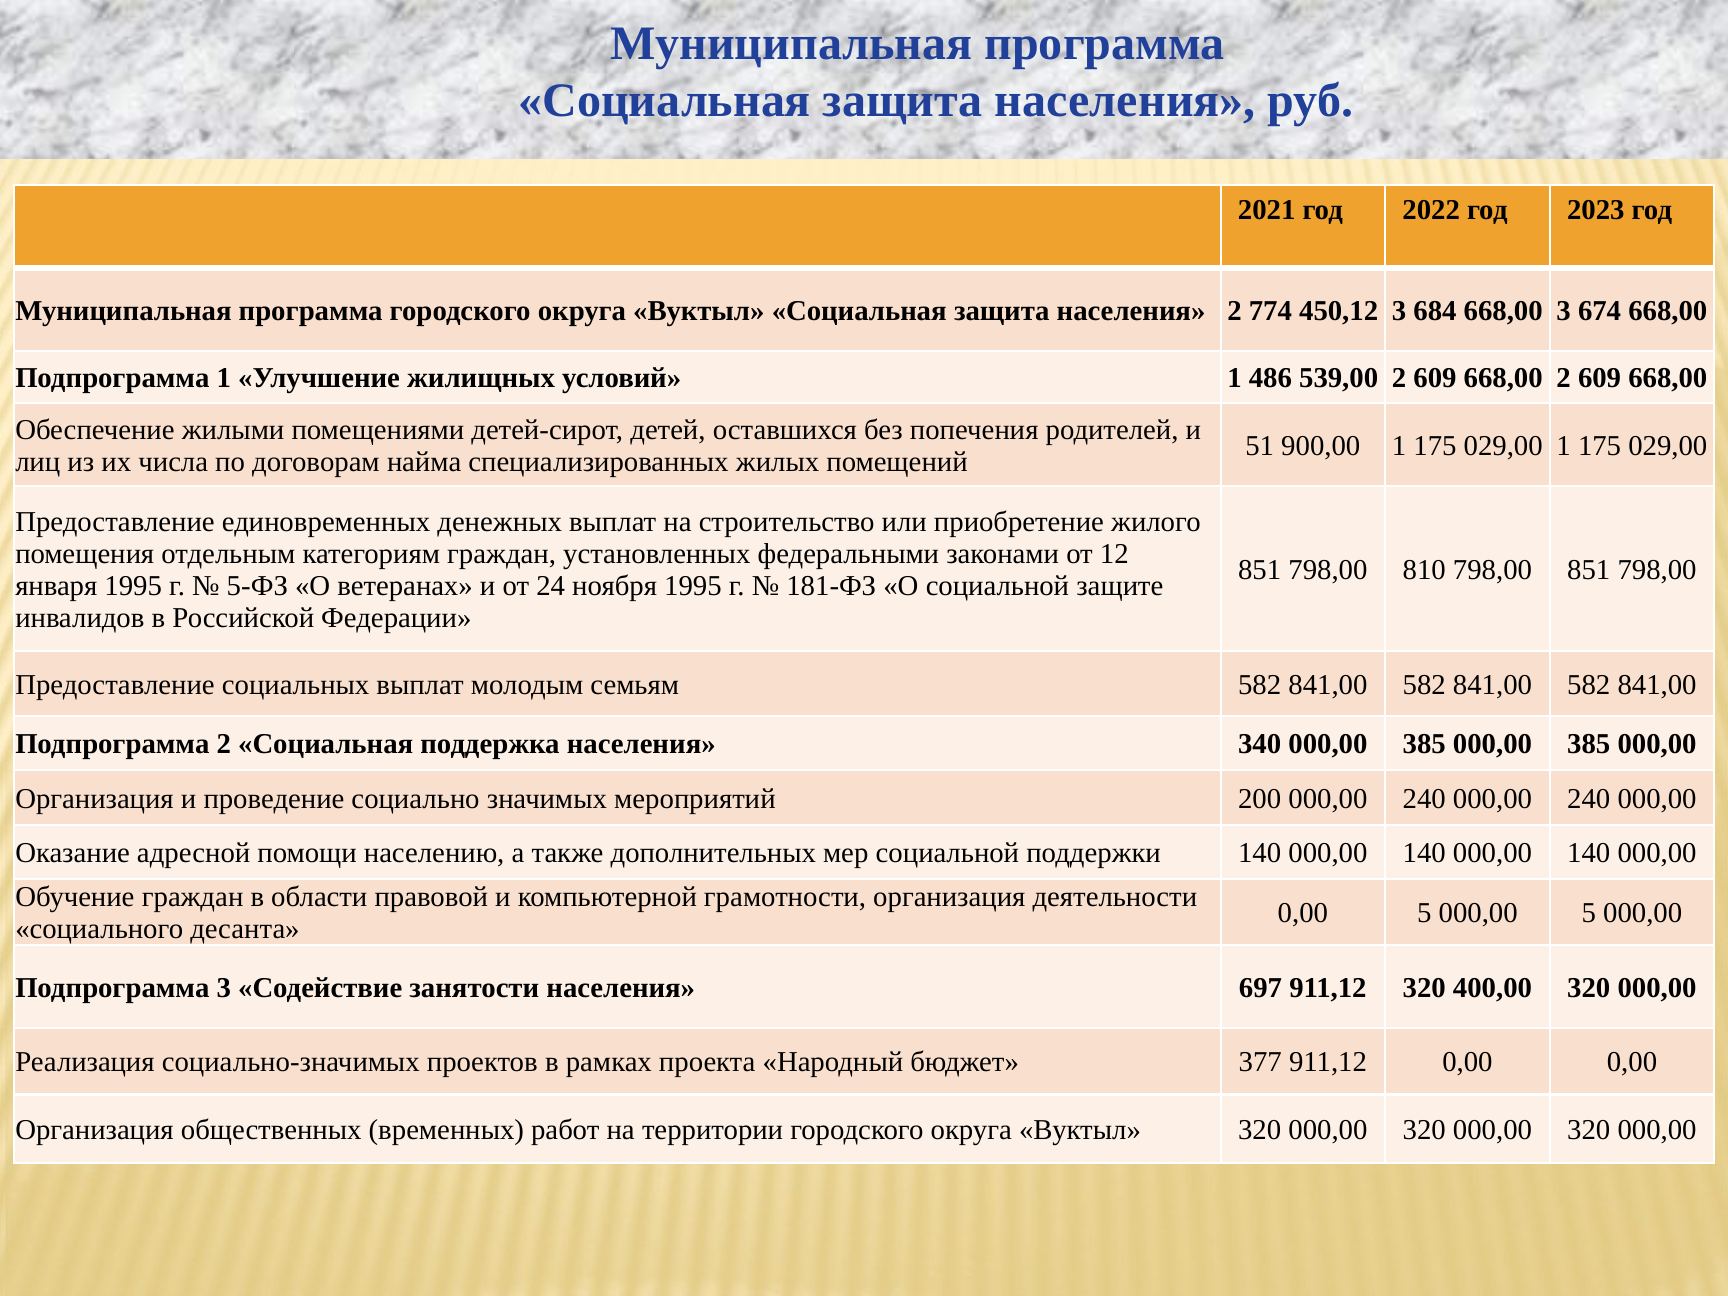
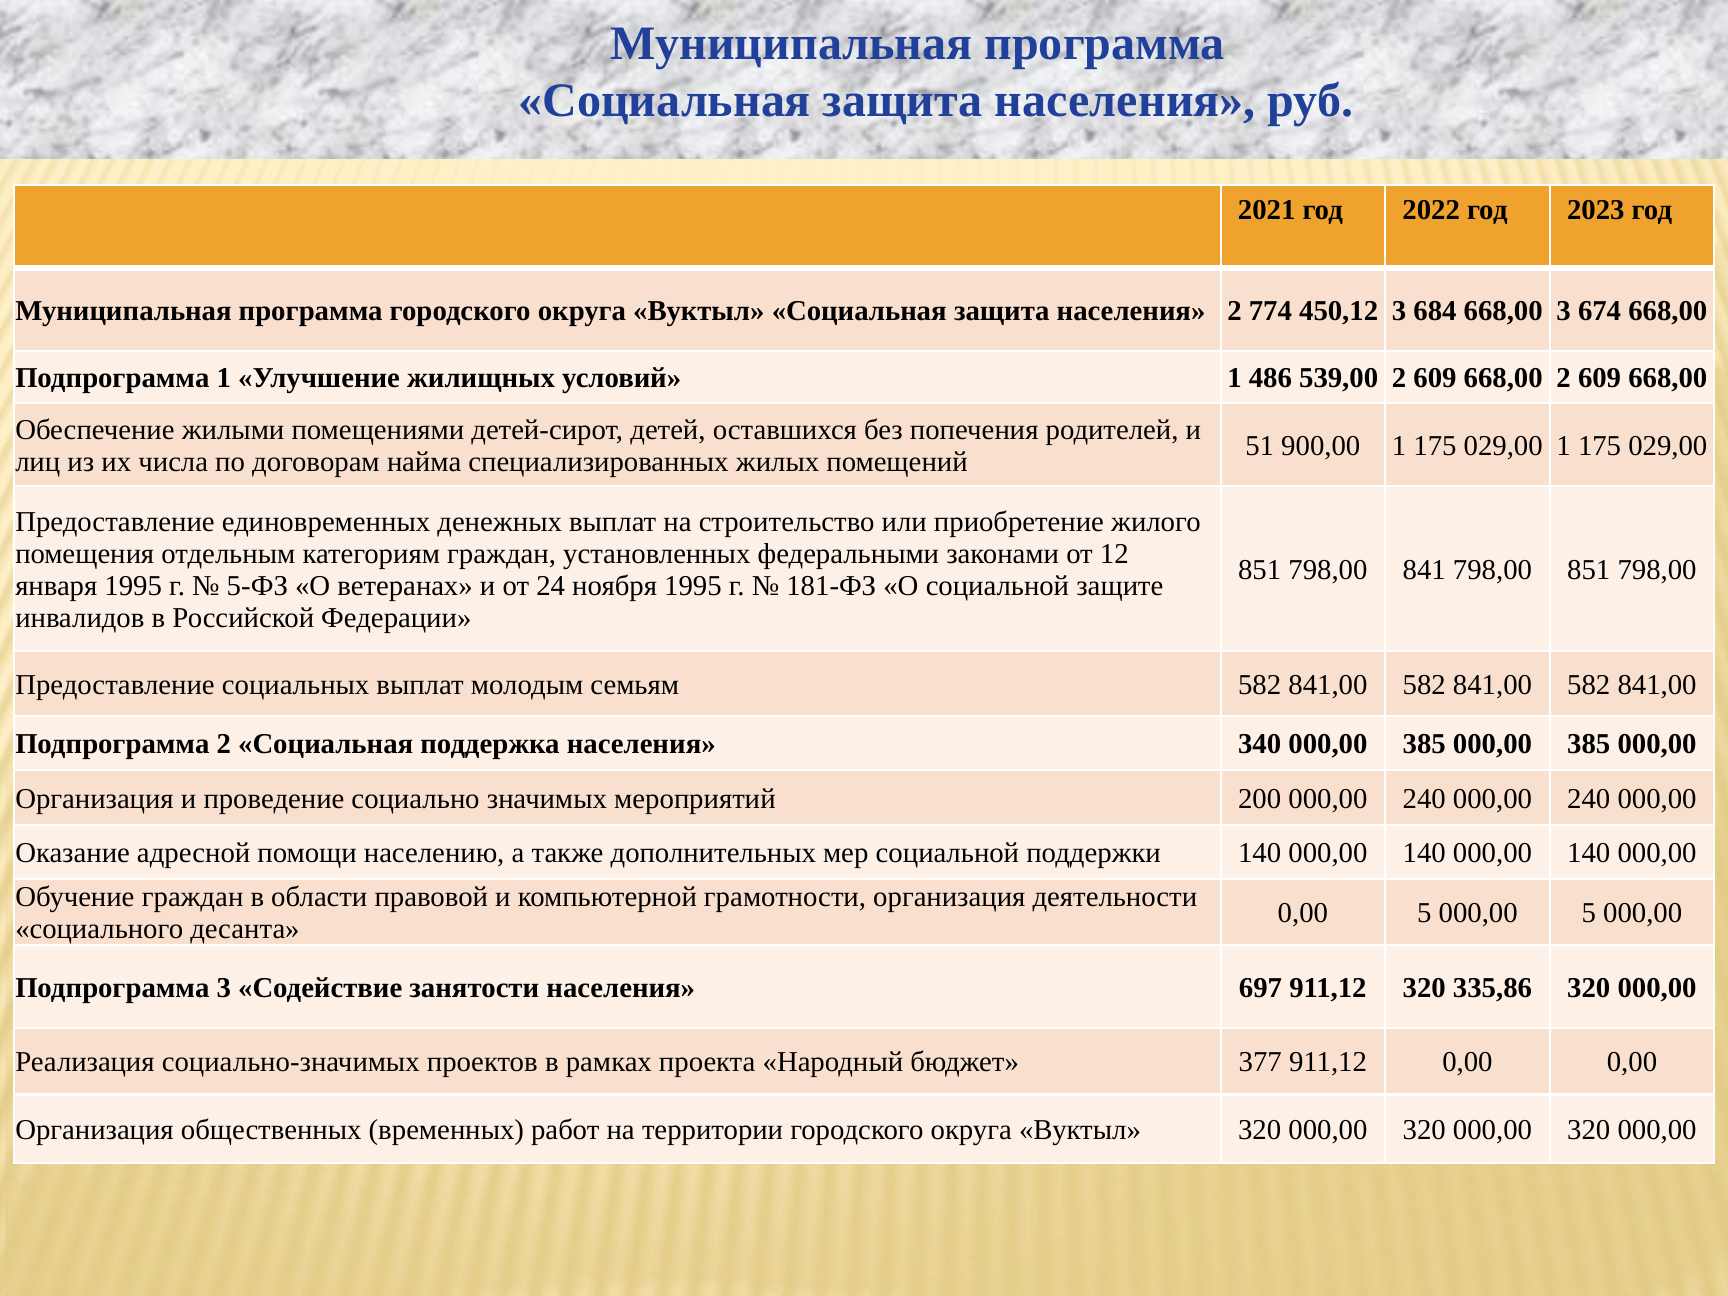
810: 810 -> 841 (1424, 570)
400,00: 400,00 -> 335,86 (1492, 988)
